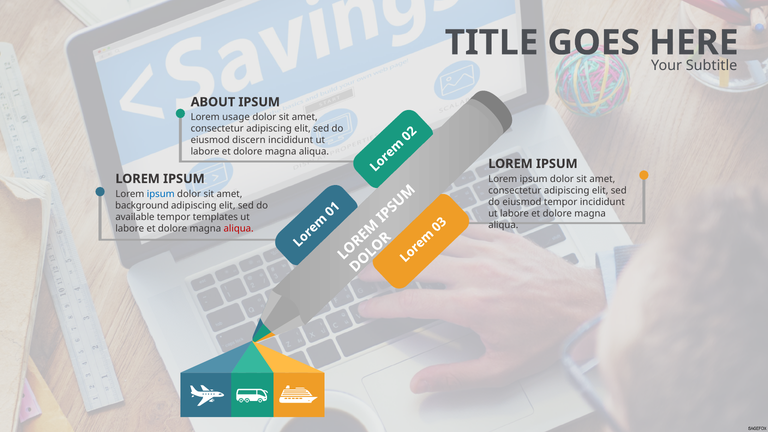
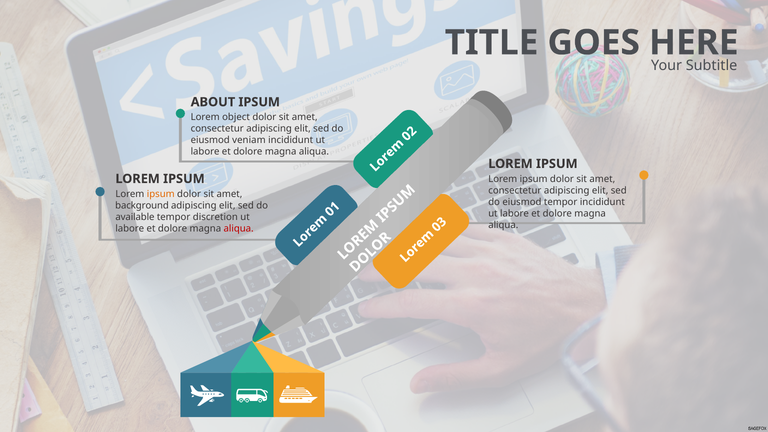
usage: usage -> object (236, 117)
discern: discern -> veniam (249, 140)
ipsum colour: blue -> orange (161, 194)
templates: templates -> discretion (215, 217)
